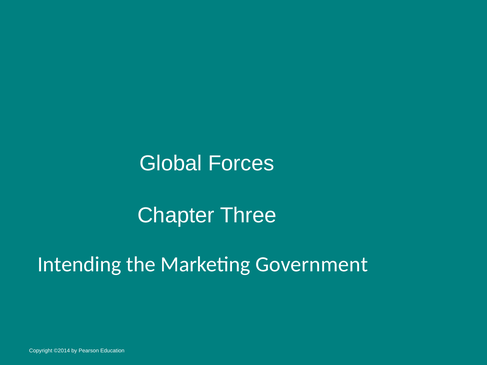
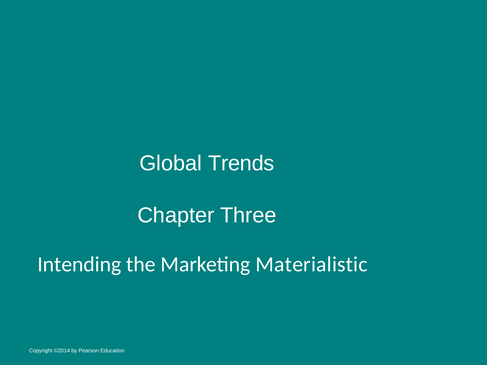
Forces: Forces -> Trends (241, 164)
Government: Government -> Materialistic (312, 265)
